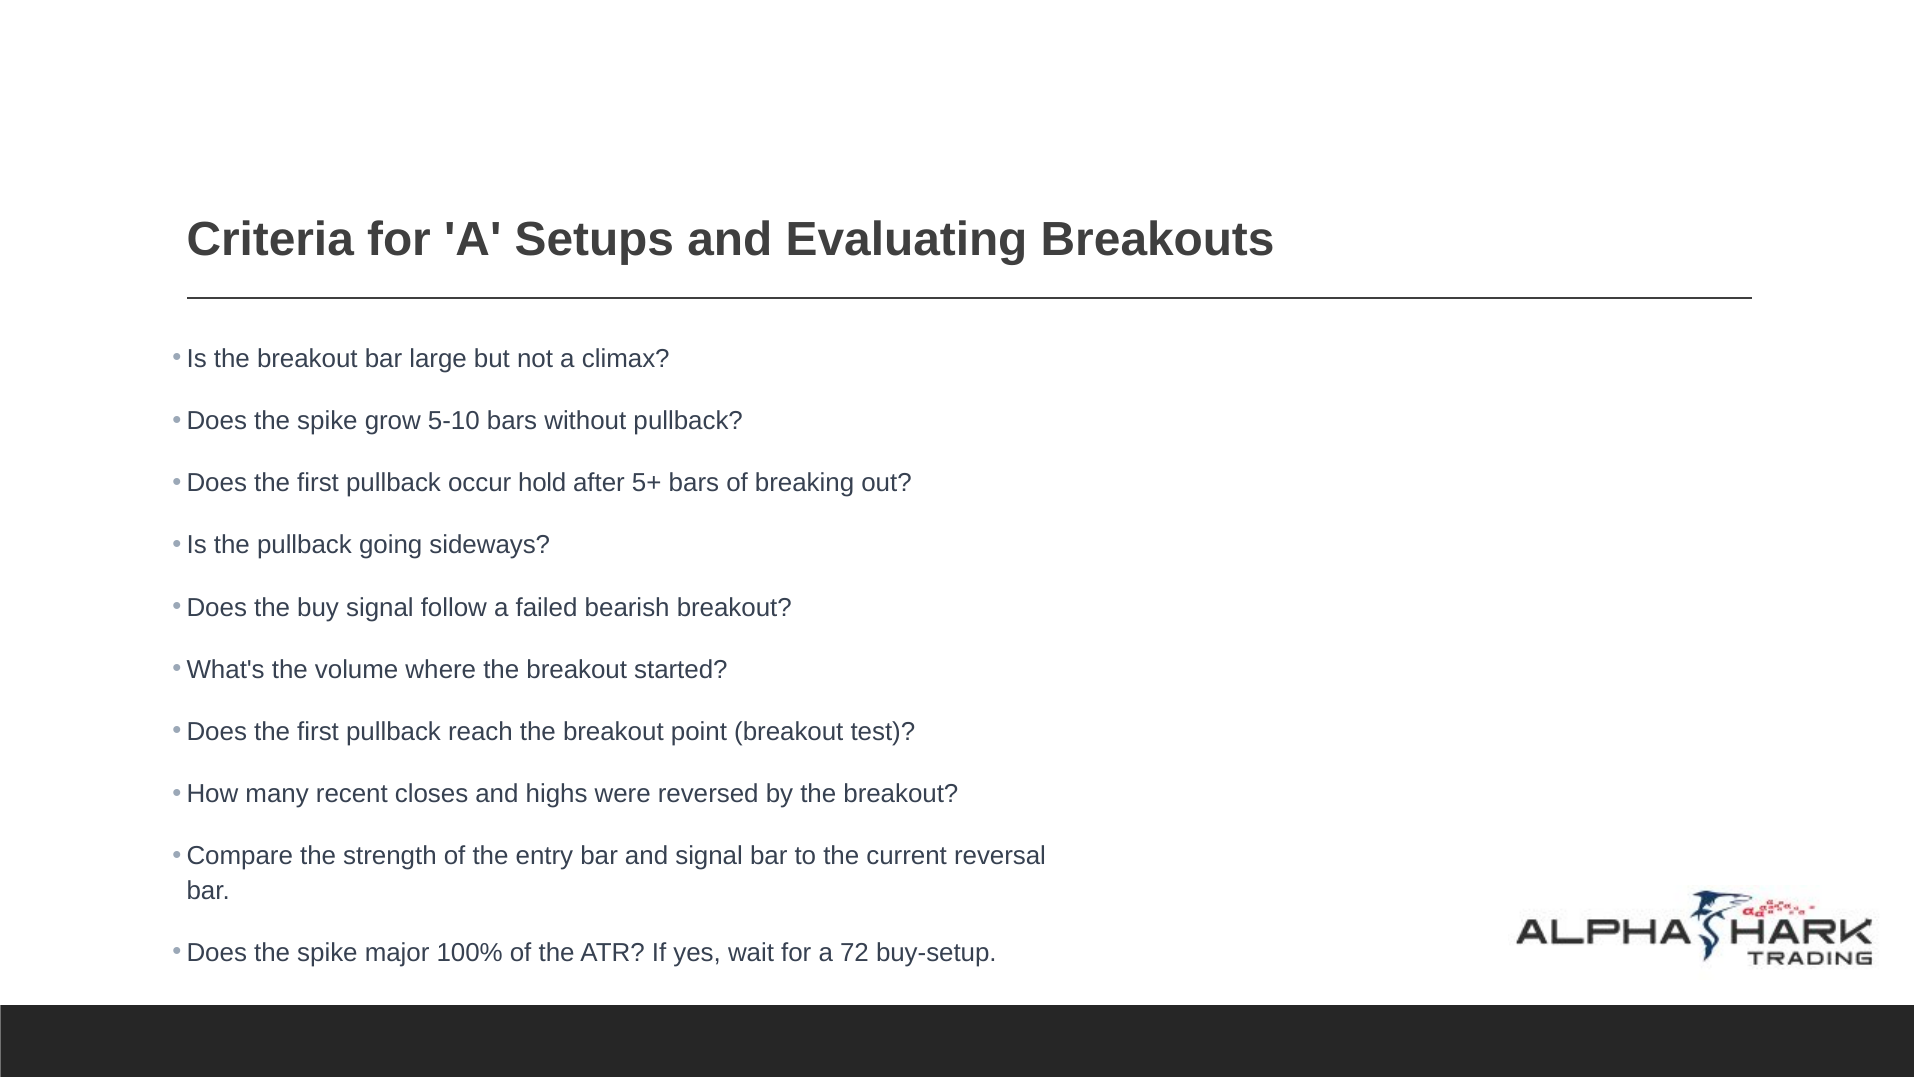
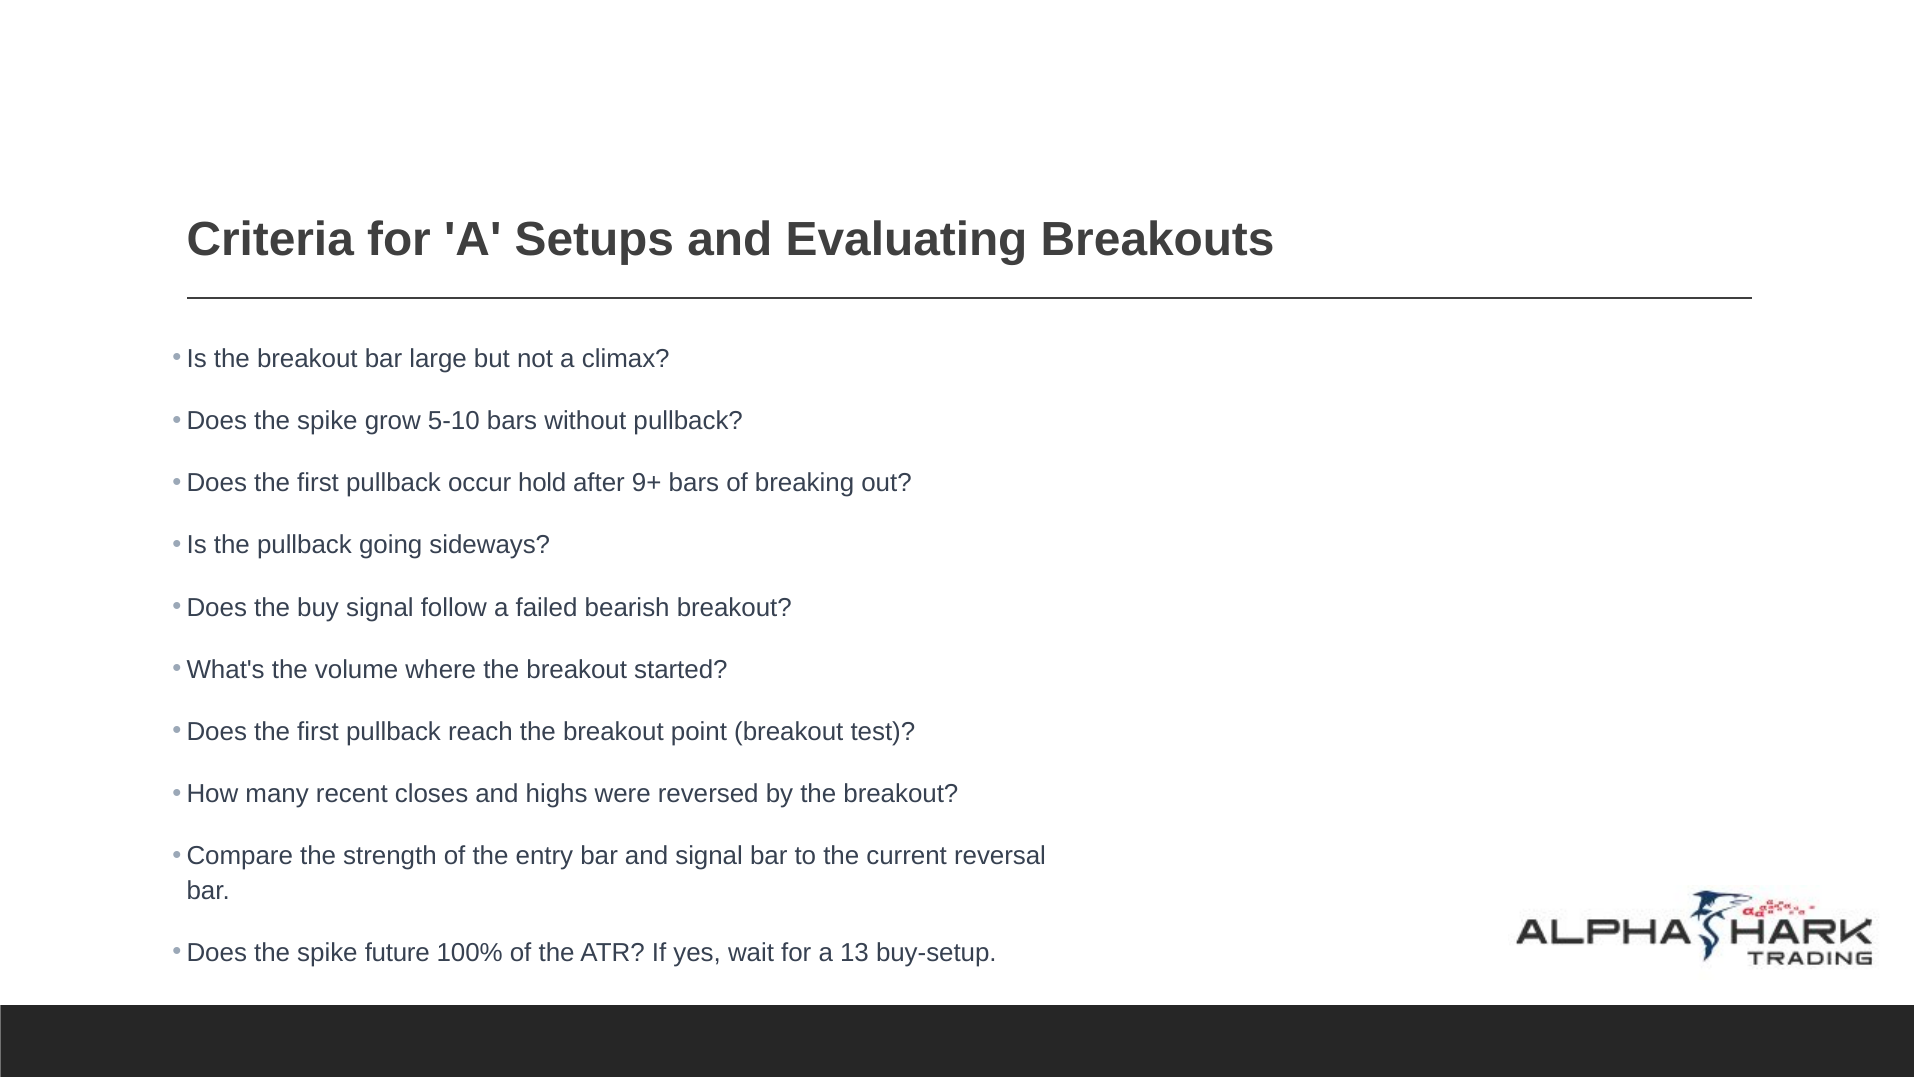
5+: 5+ -> 9+ (647, 483)
major: major -> future (397, 952)
72: 72 -> 13 (854, 952)
